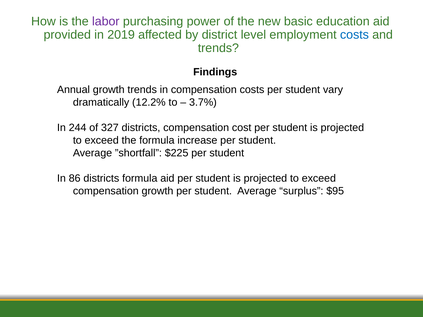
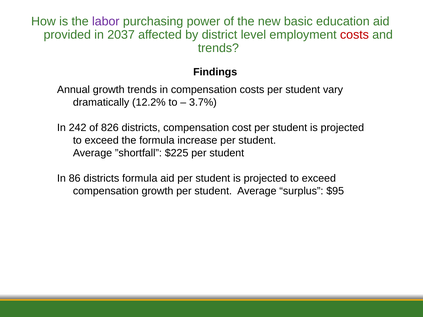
2019: 2019 -> 2037 (121, 35)
costs colour: blue -> red (354, 35)
244: 244 -> 242 (78, 128)
327: 327 -> 826 (110, 128)
